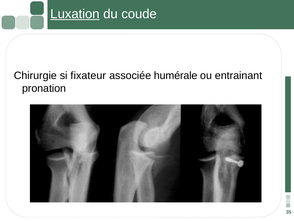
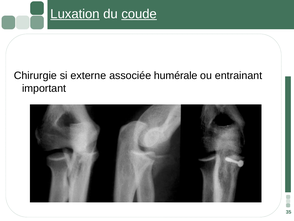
coude underline: none -> present (139, 14)
fixateur: fixateur -> externe (88, 75)
pronation: pronation -> important (44, 88)
